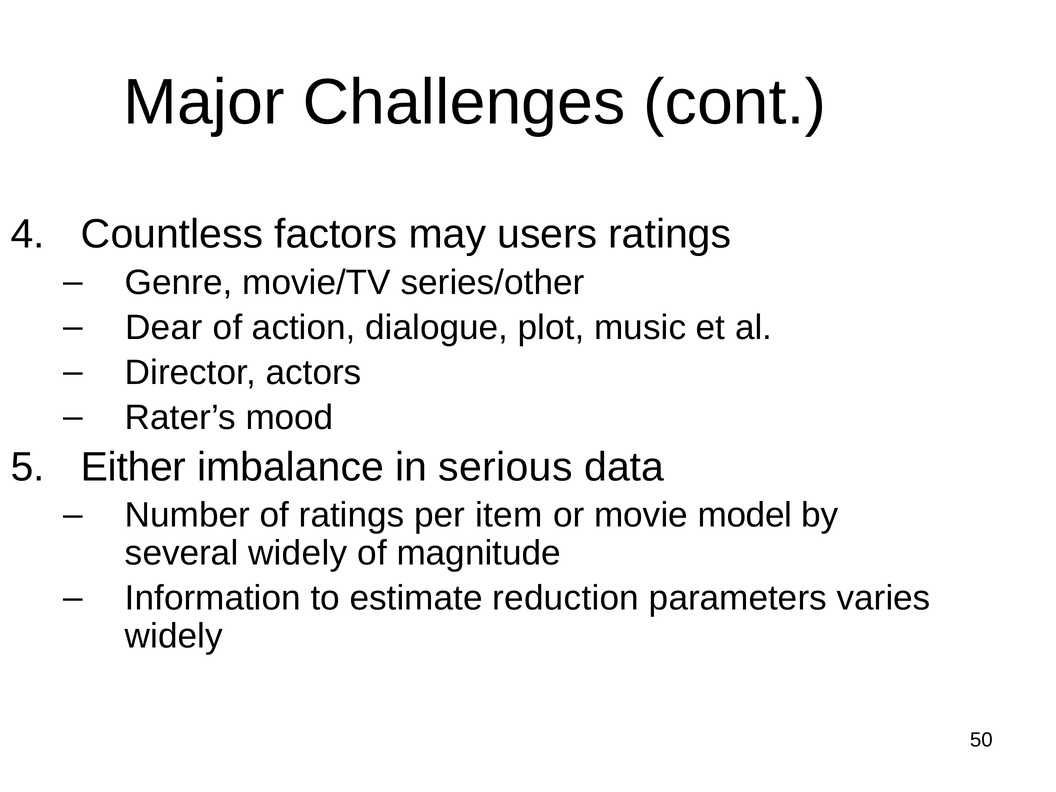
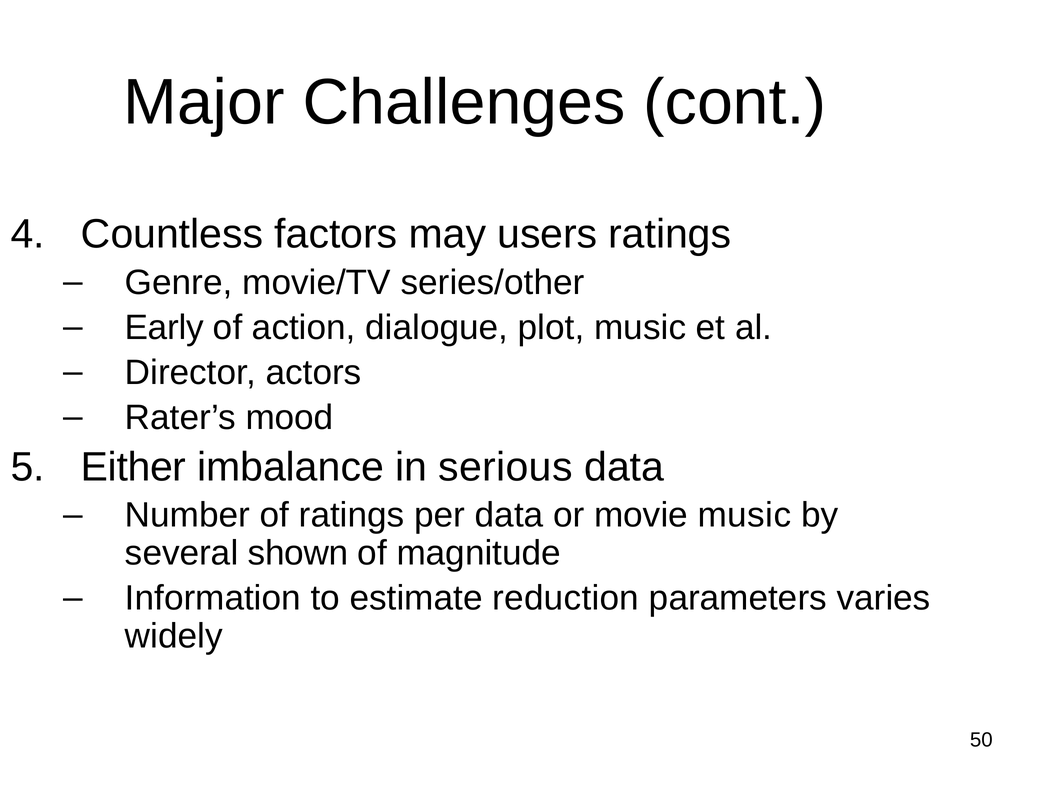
Dear: Dear -> Early (164, 328)
per item: item -> data (509, 515)
movie model: model -> music (744, 515)
several widely: widely -> shown (298, 553)
